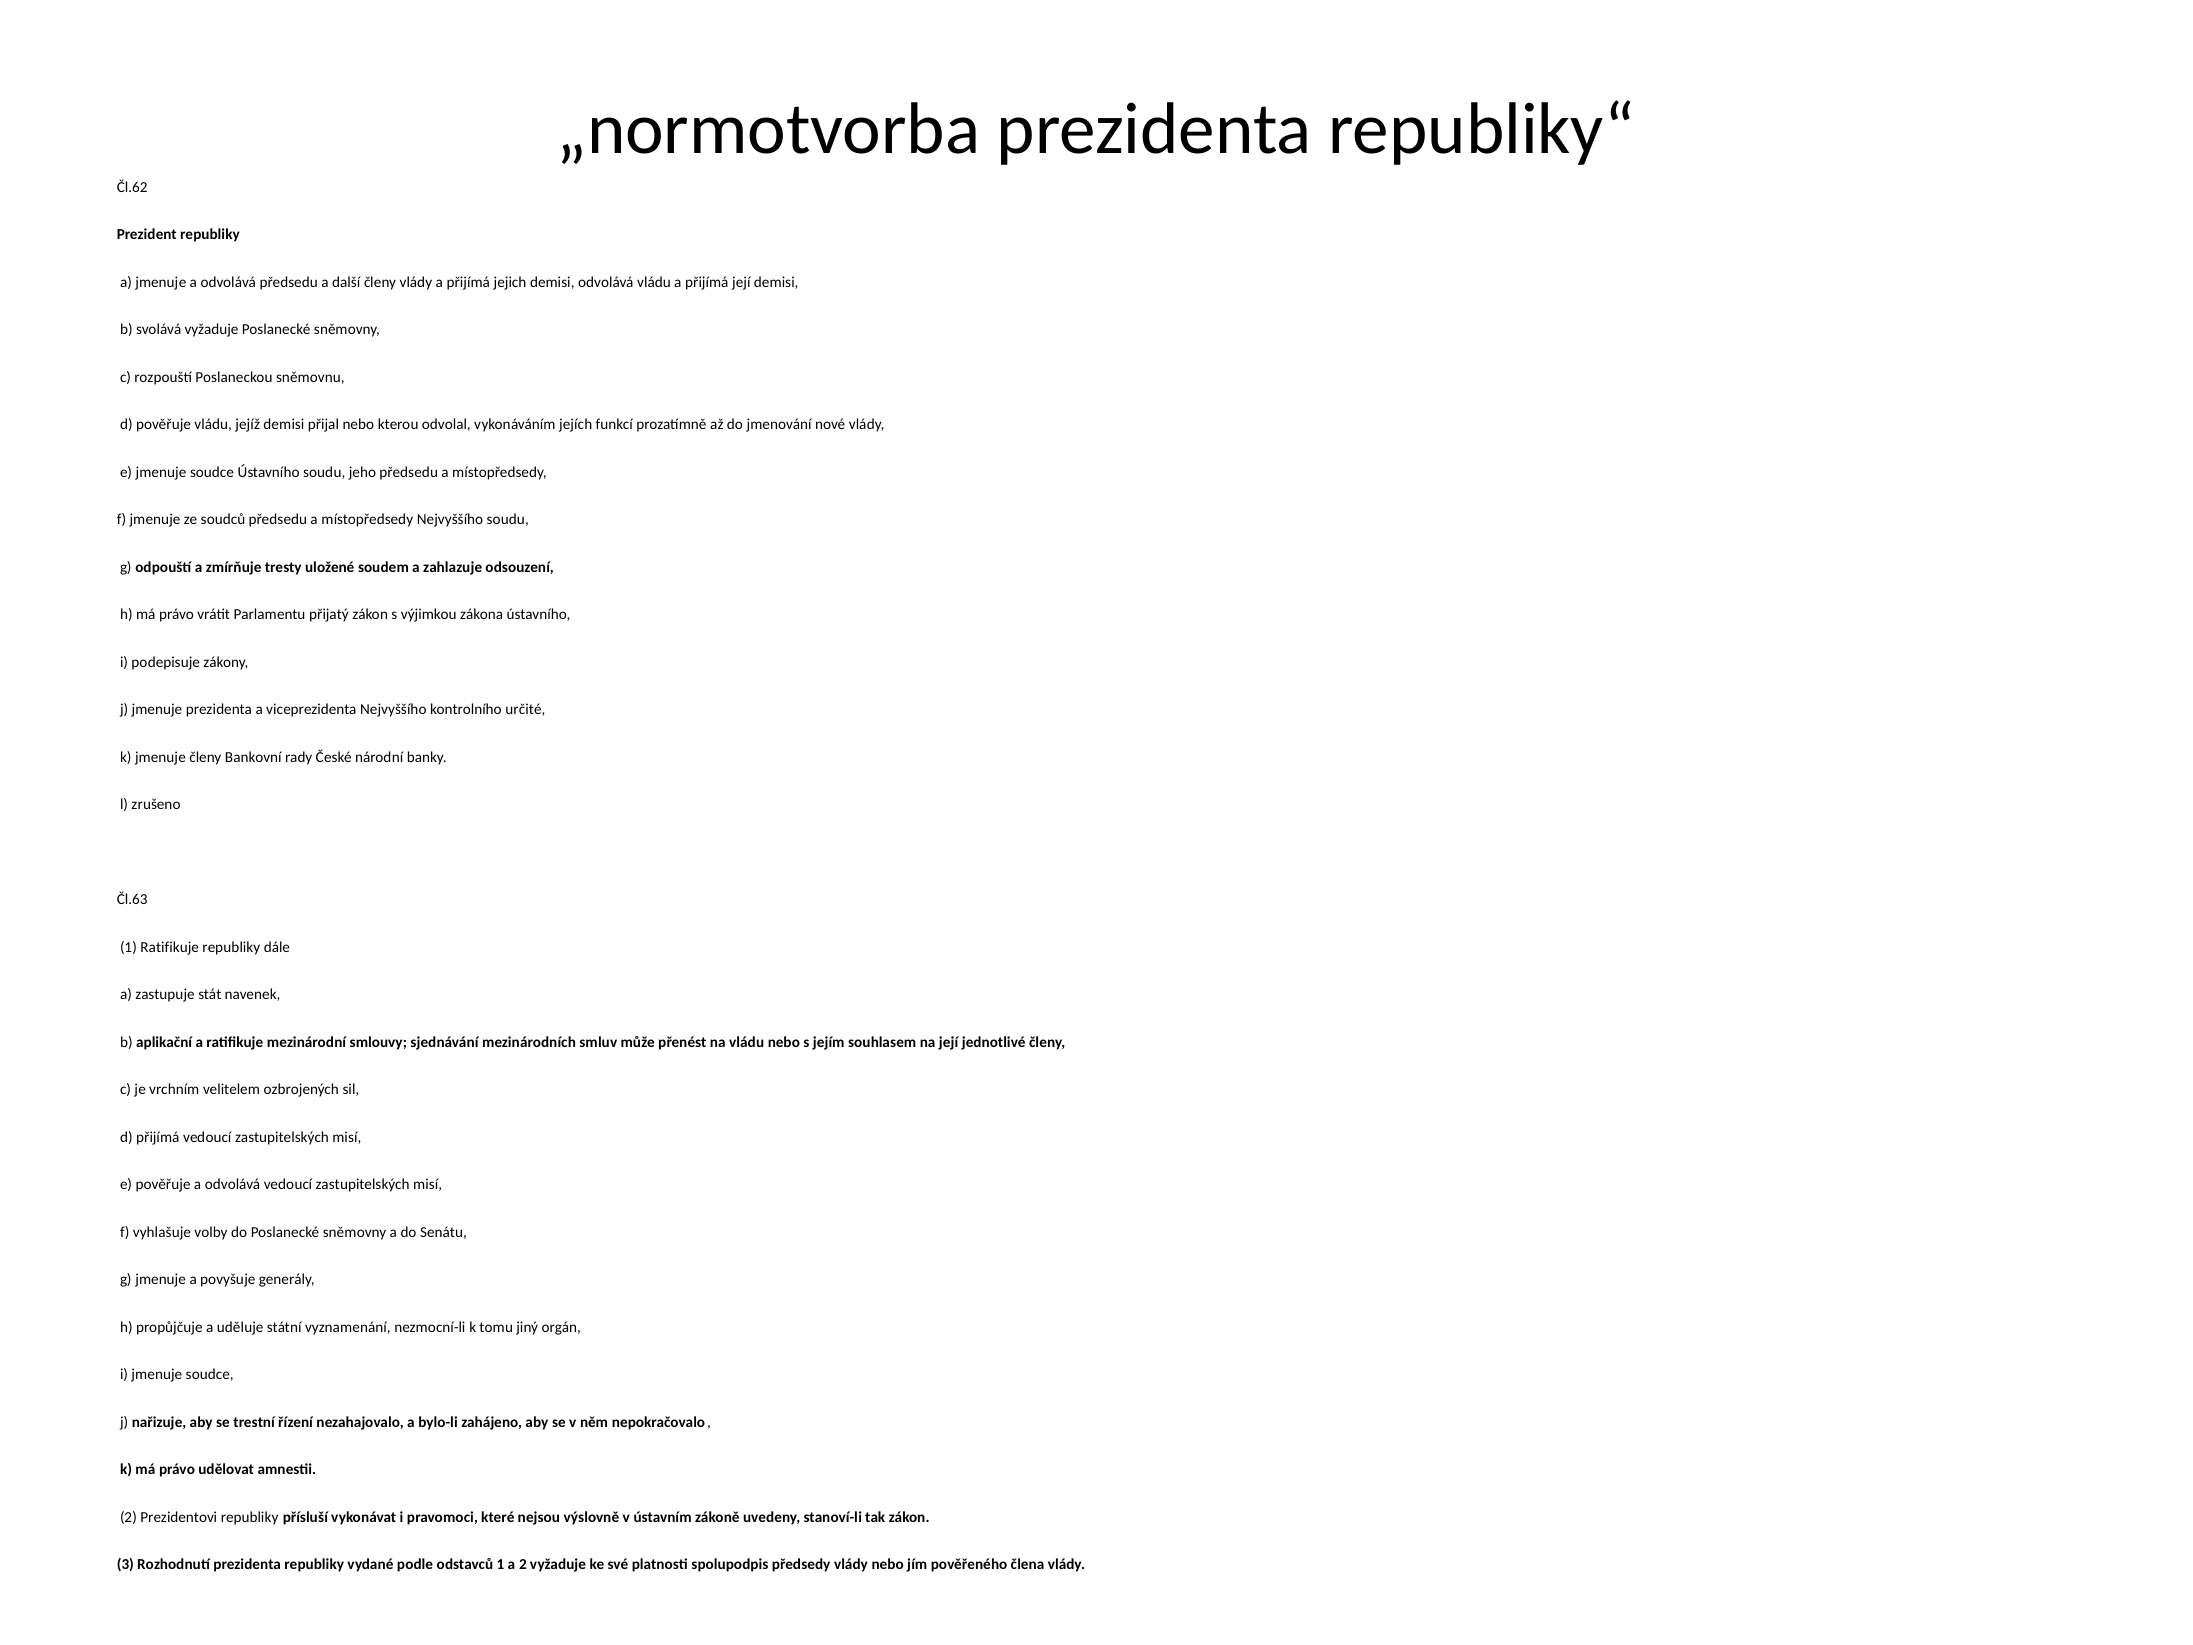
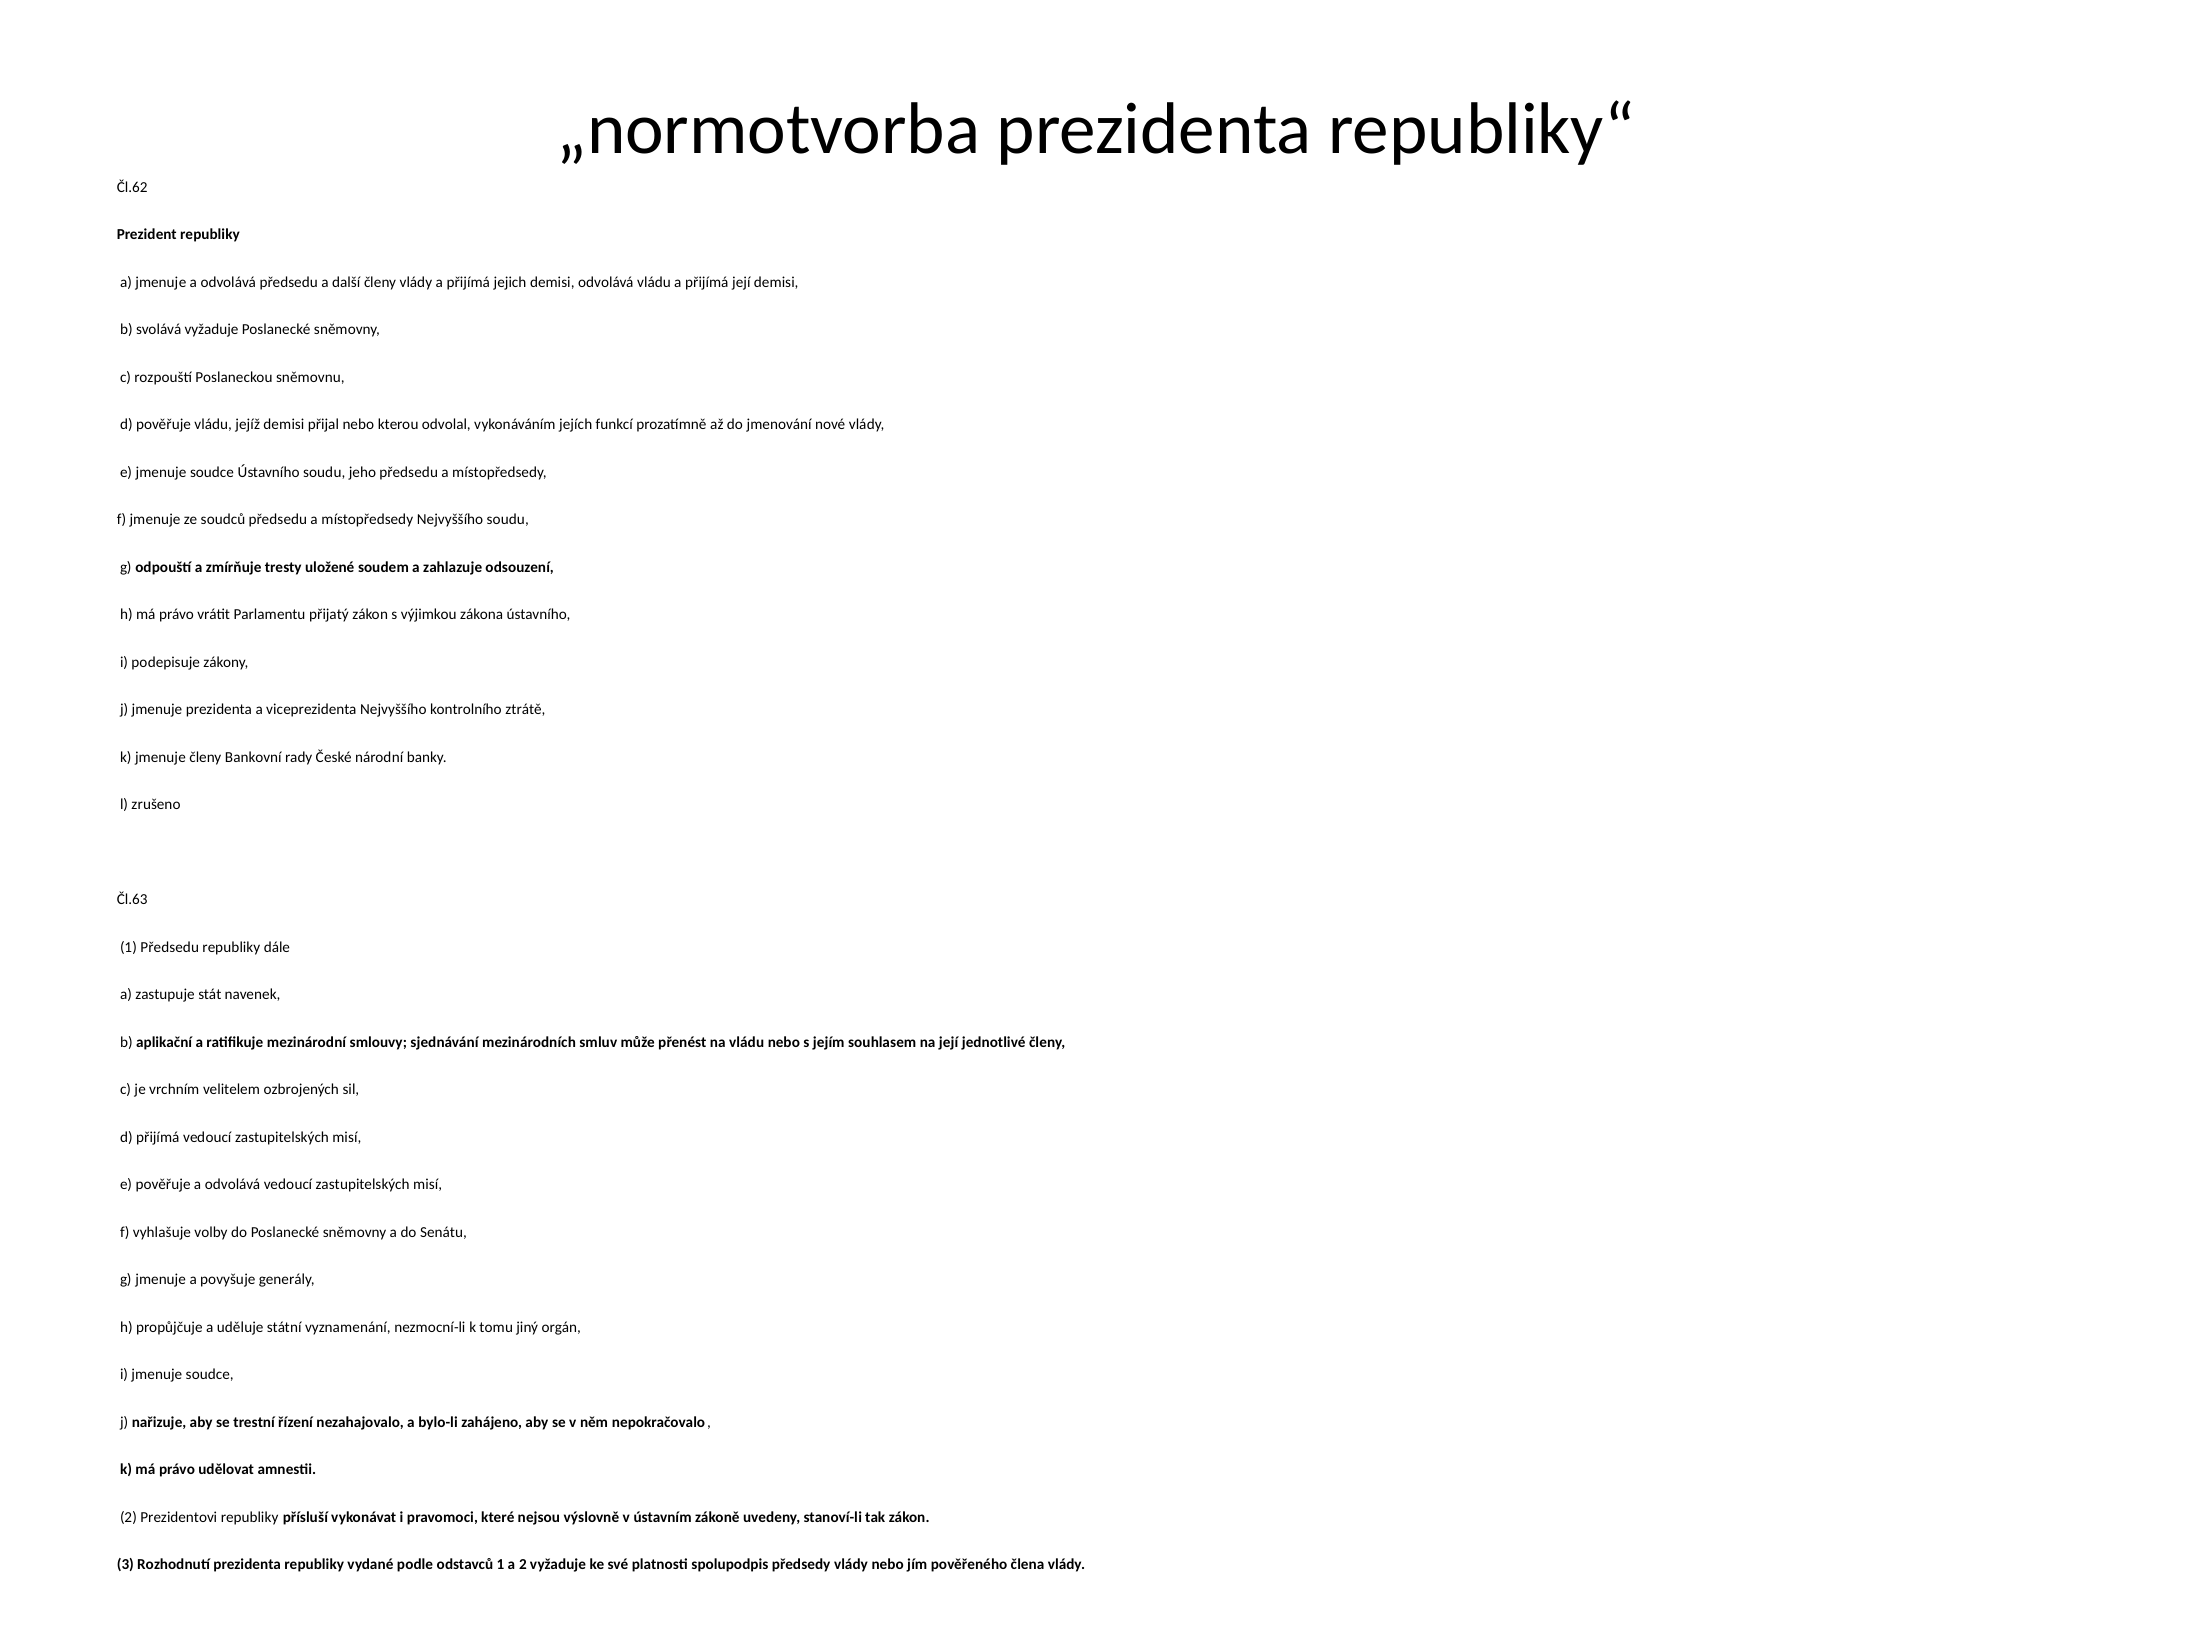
určité: určité -> ztrátě (525, 710)
1 Ratifikuje: Ratifikuje -> Předsedu (170, 947)
